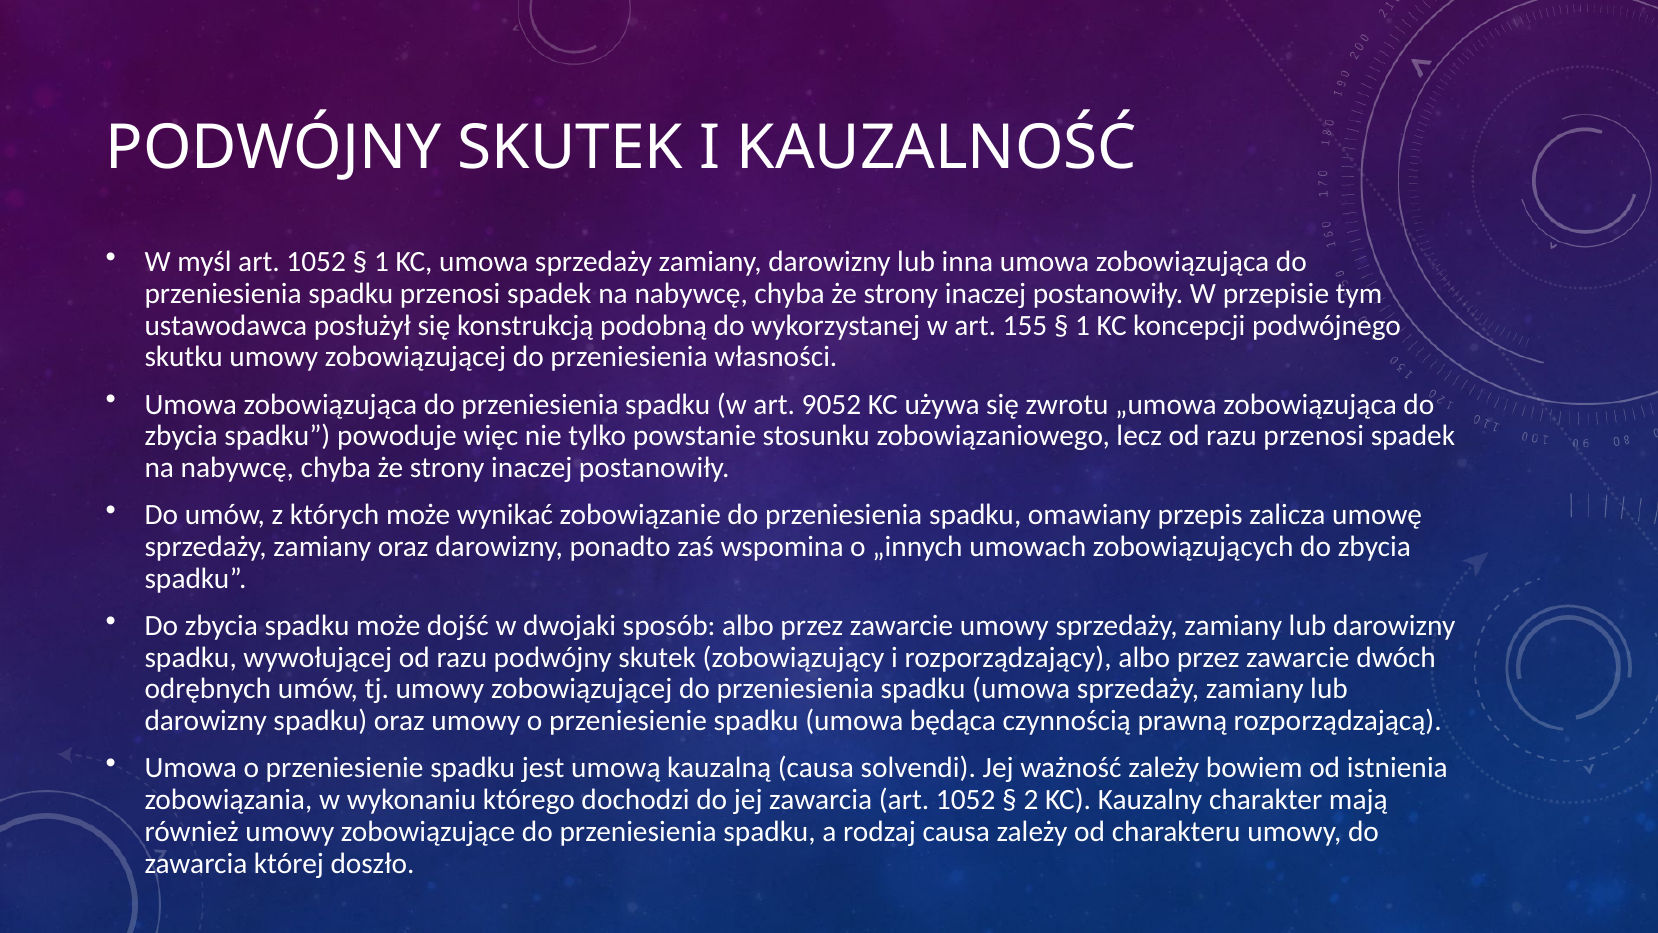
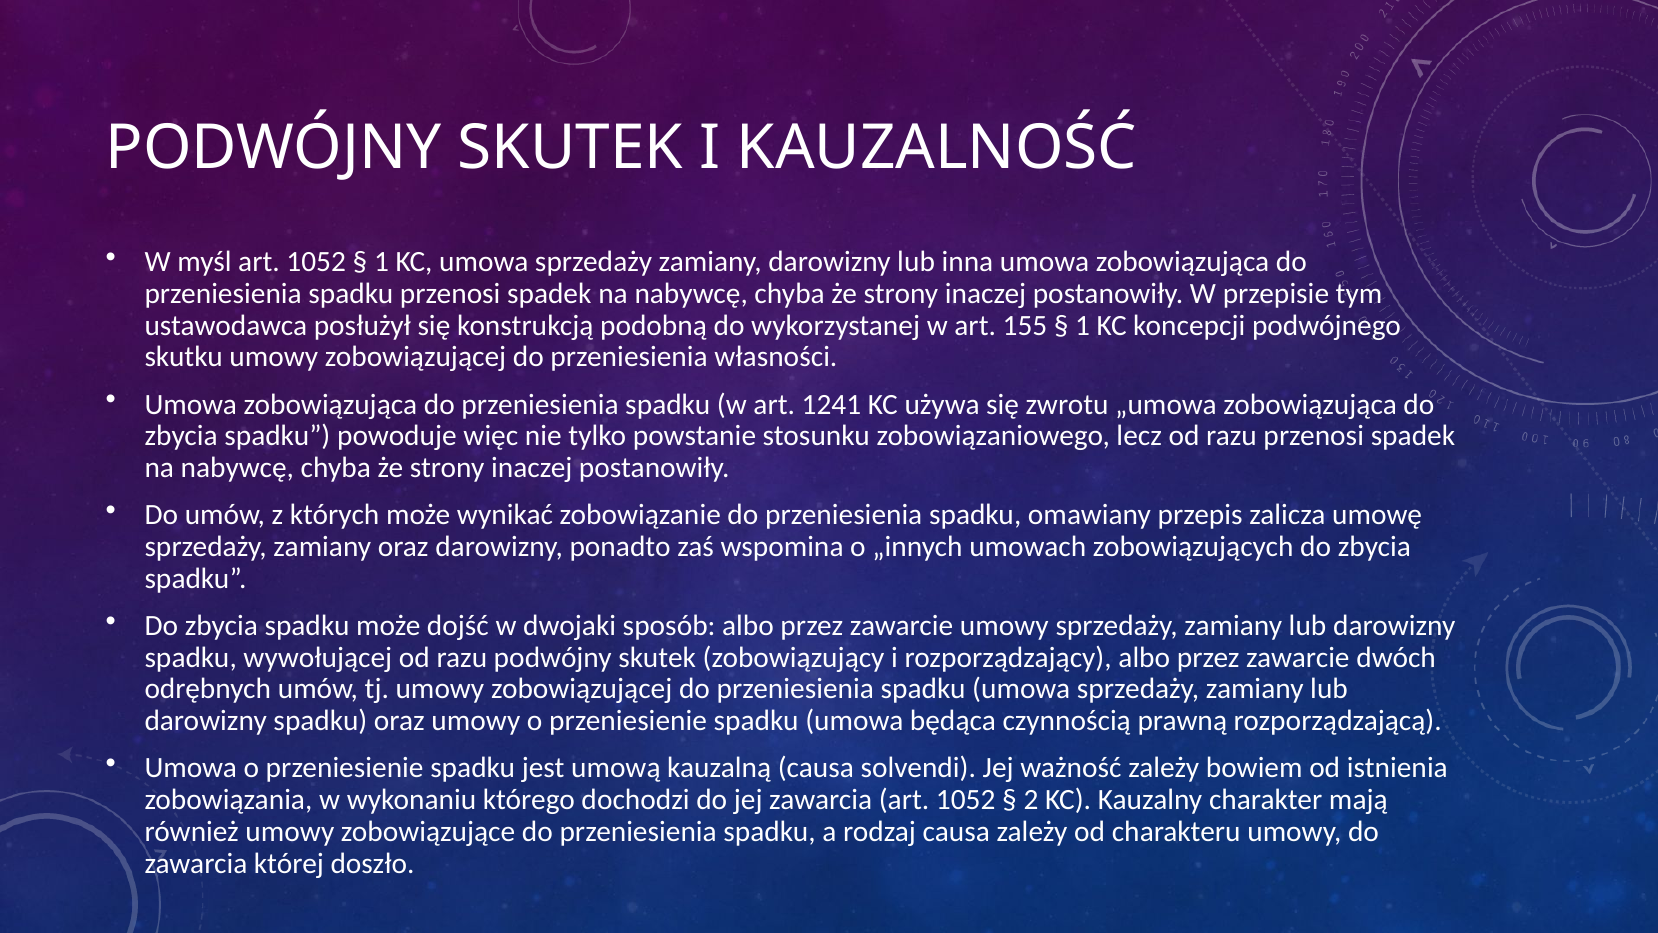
9052: 9052 -> 1241 (831, 404)
